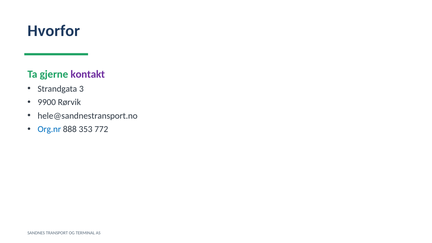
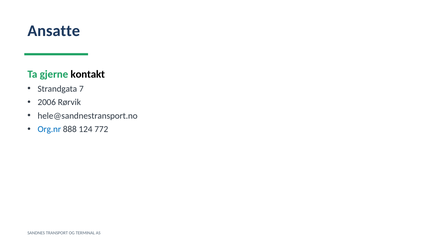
Hvorfor: Hvorfor -> Ansatte (54, 31)
kontakt colour: purple -> black (88, 74)
3: 3 -> 7 (81, 89)
9900: 9900 -> 2006 (47, 102)
353: 353 -> 124 (86, 129)
